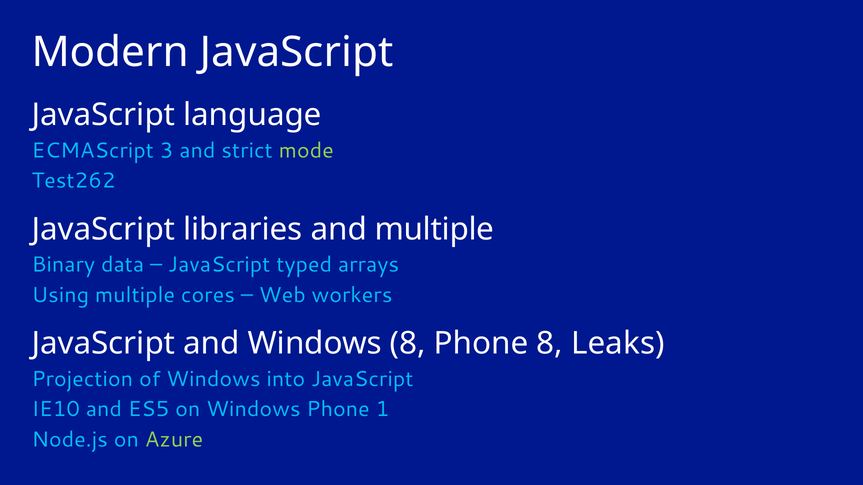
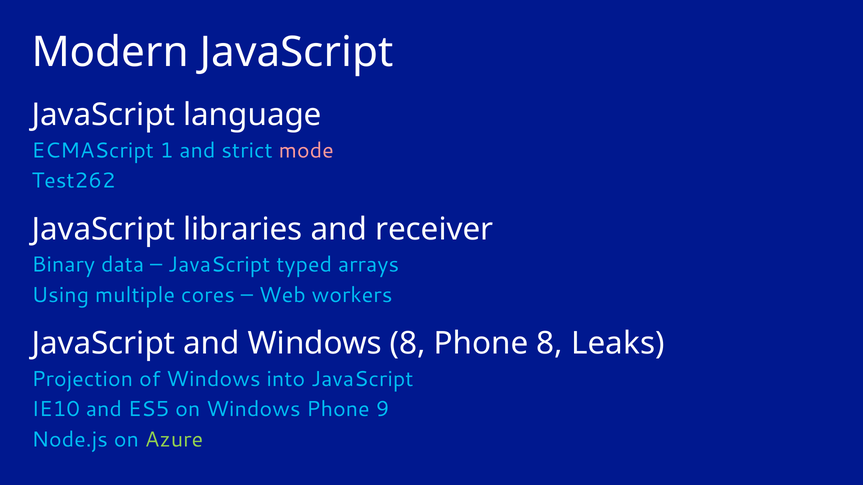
3: 3 -> 1 (167, 151)
mode colour: light green -> pink (306, 151)
and multiple: multiple -> receiver (434, 229)
1: 1 -> 9 (382, 410)
